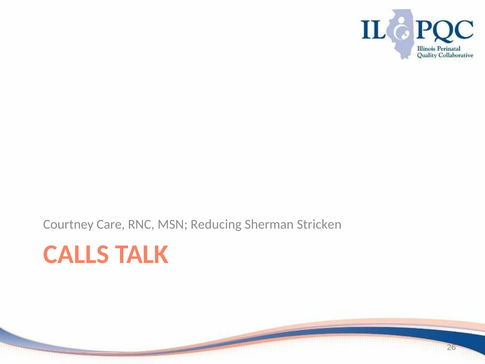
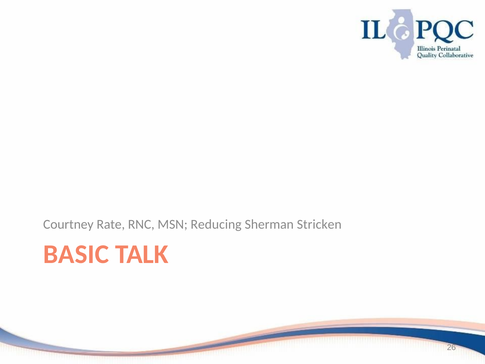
Care: Care -> Rate (111, 224)
CALLS: CALLS -> BASIC (76, 254)
